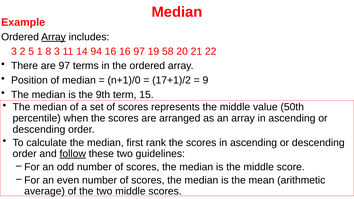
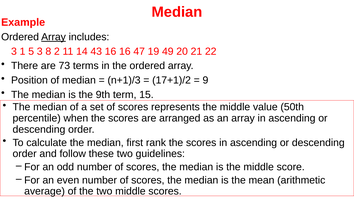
2: 2 -> 1 (23, 51)
5 1: 1 -> 3 (40, 51)
8 3: 3 -> 2 (57, 51)
94: 94 -> 43 (96, 51)
16 97: 97 -> 47 (139, 51)
58: 58 -> 49 (168, 51)
are 97: 97 -> 73 (64, 66)
n+1)/0: n+1)/0 -> n+1)/3 (124, 80)
follow underline: present -> none (73, 154)
